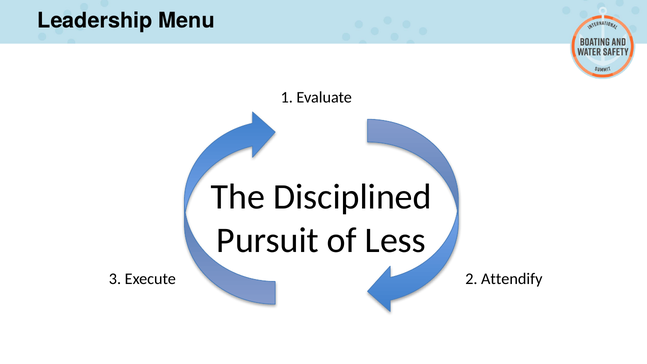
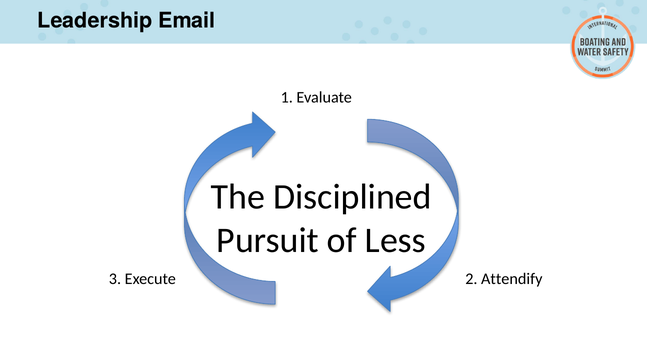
Menu: Menu -> Email (187, 21)
